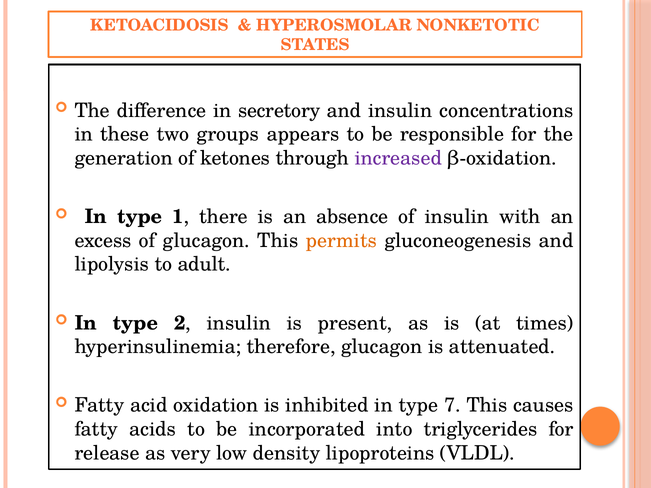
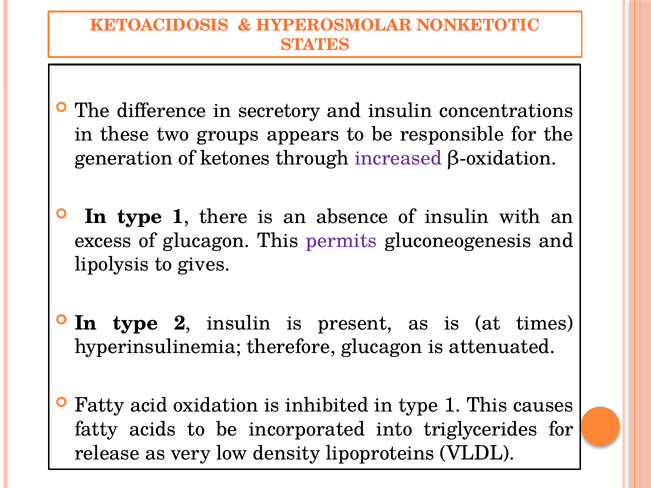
permits colour: orange -> purple (341, 241)
adult: adult -> gives (204, 265)
inhibited in type 7: 7 -> 1 (452, 406)
